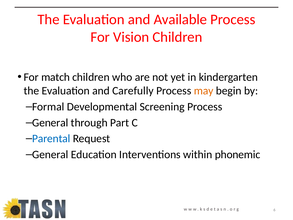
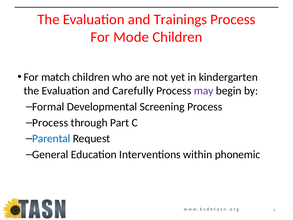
Available: Available -> Trainings (180, 19)
Vision: Vision -> Mode (131, 37)
may colour: orange -> purple (204, 91)
General: General -> Process (50, 123)
